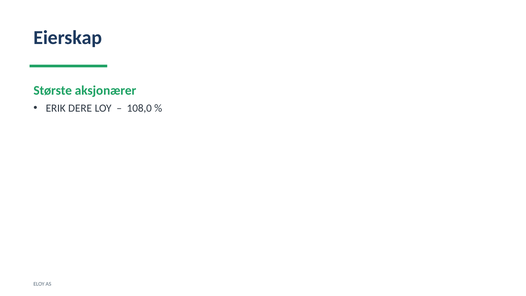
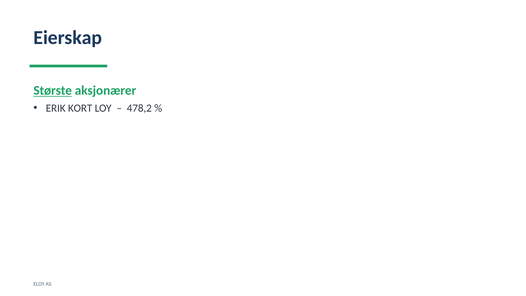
Største underline: none -> present (53, 91)
DERE: DERE -> KORT (80, 108)
108,0: 108,0 -> 478,2 (139, 108)
